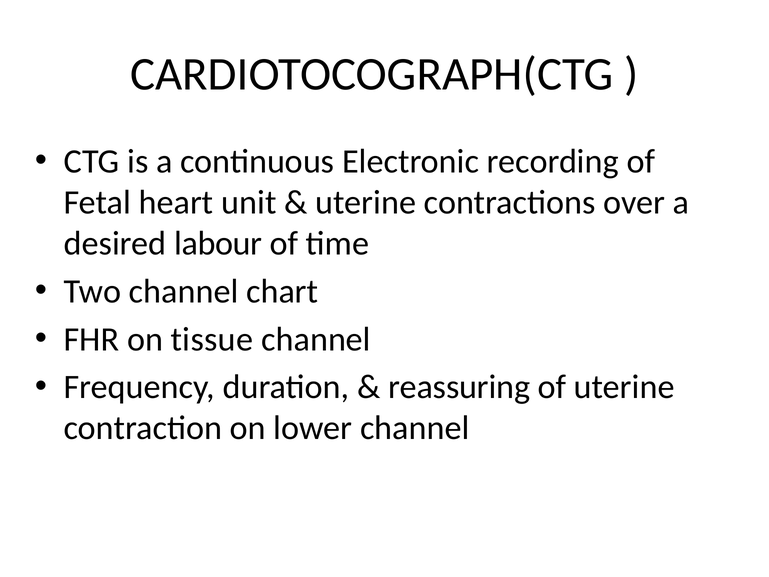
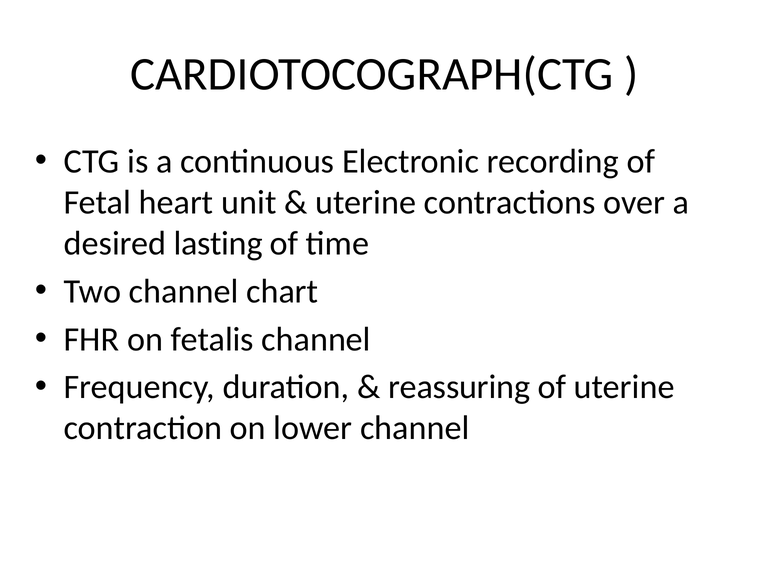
labour: labour -> lasting (218, 243)
tissue: tissue -> fetalis (212, 339)
